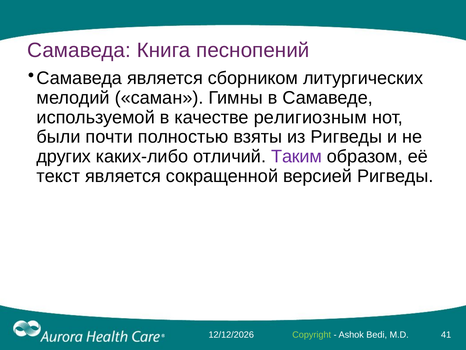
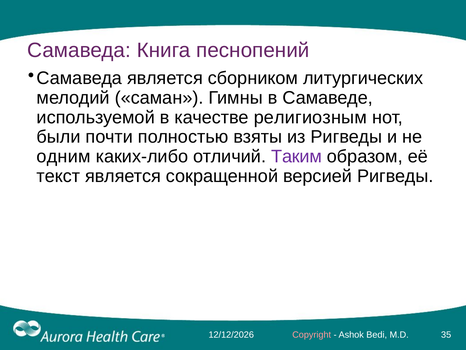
других: других -> одним (64, 156)
Copyright colour: light green -> pink (312, 334)
41: 41 -> 35 (446, 334)
